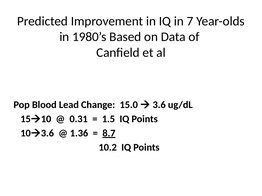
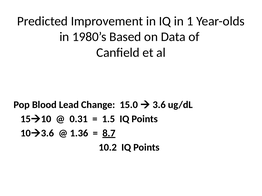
7: 7 -> 1 (190, 21)
